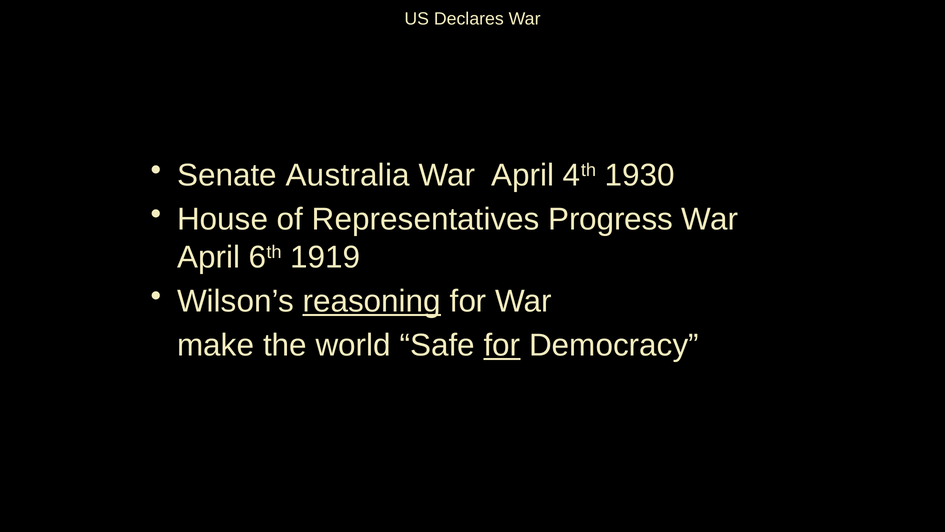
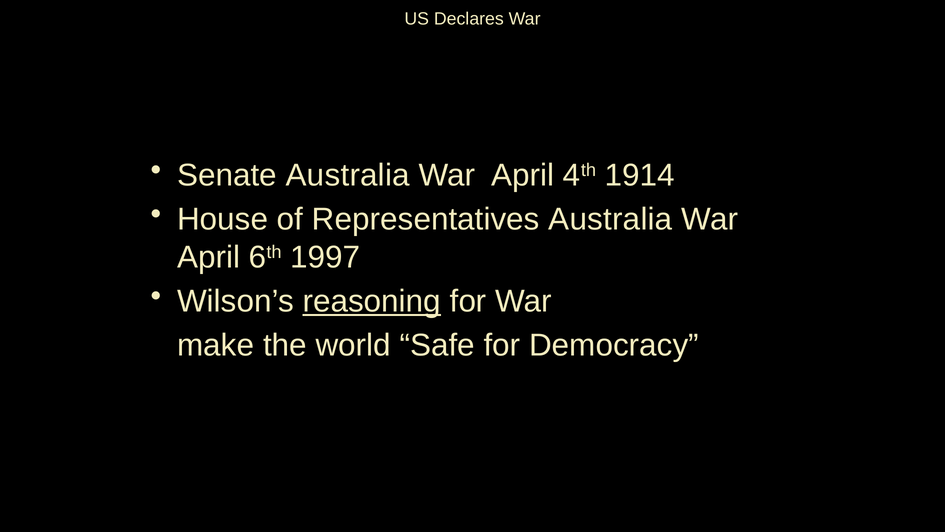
1930: 1930 -> 1914 (640, 175)
Representatives Progress: Progress -> Australia (610, 219)
1919: 1919 -> 1997 (325, 257)
for underline: present -> none (502, 345)
